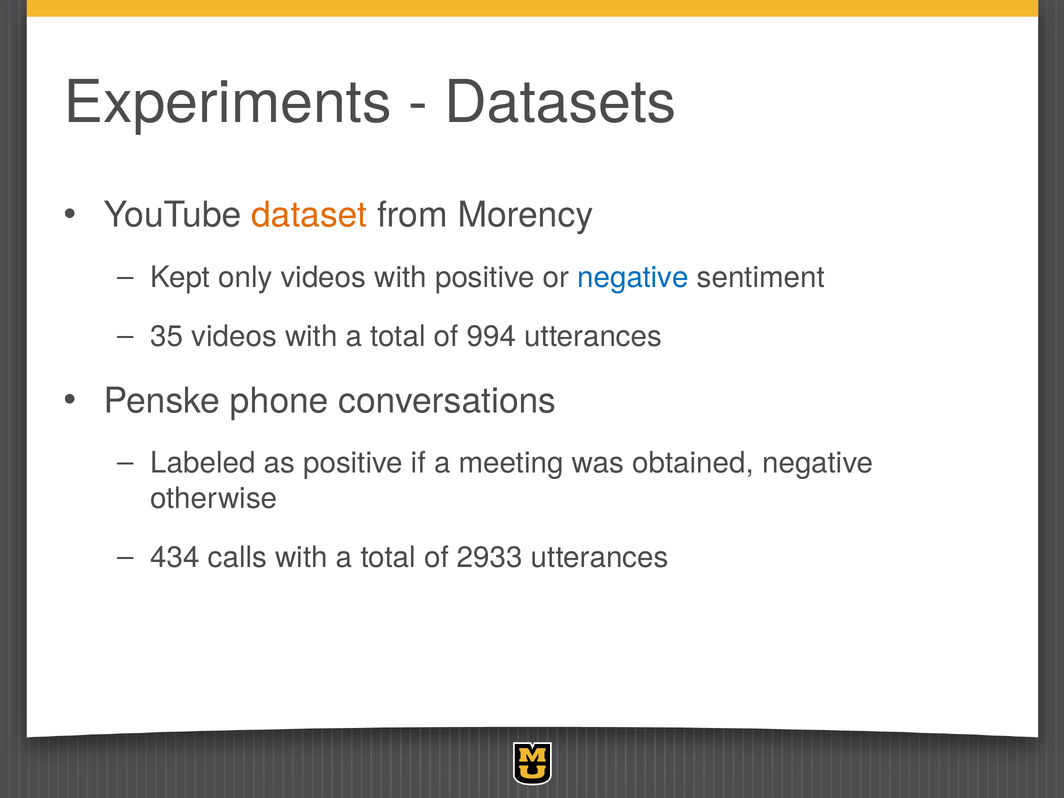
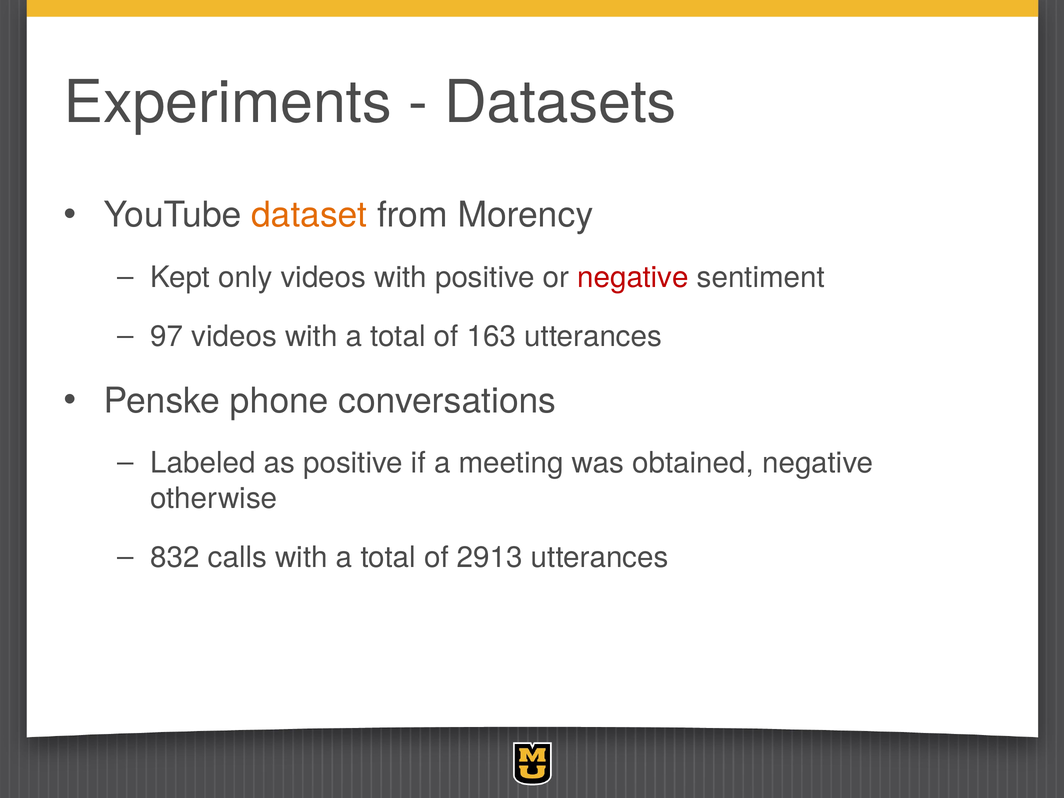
negative colour: blue -> red (633, 278)
35: 35 -> 97 (167, 337)
994: 994 -> 163 (492, 337)
434: 434 -> 832 (175, 558)
2933: 2933 -> 2913 (490, 558)
